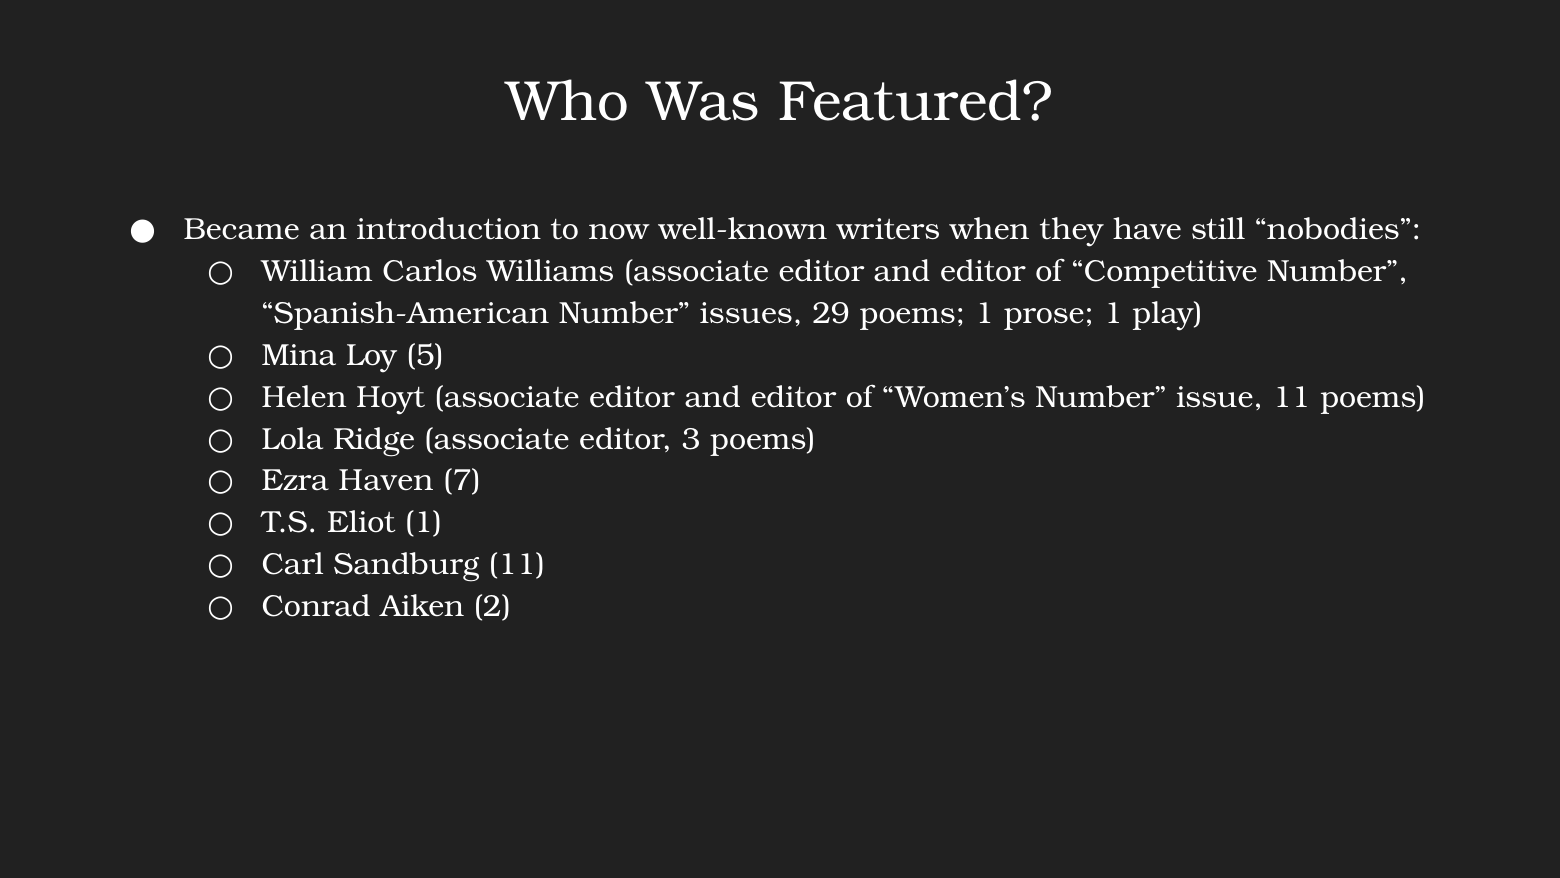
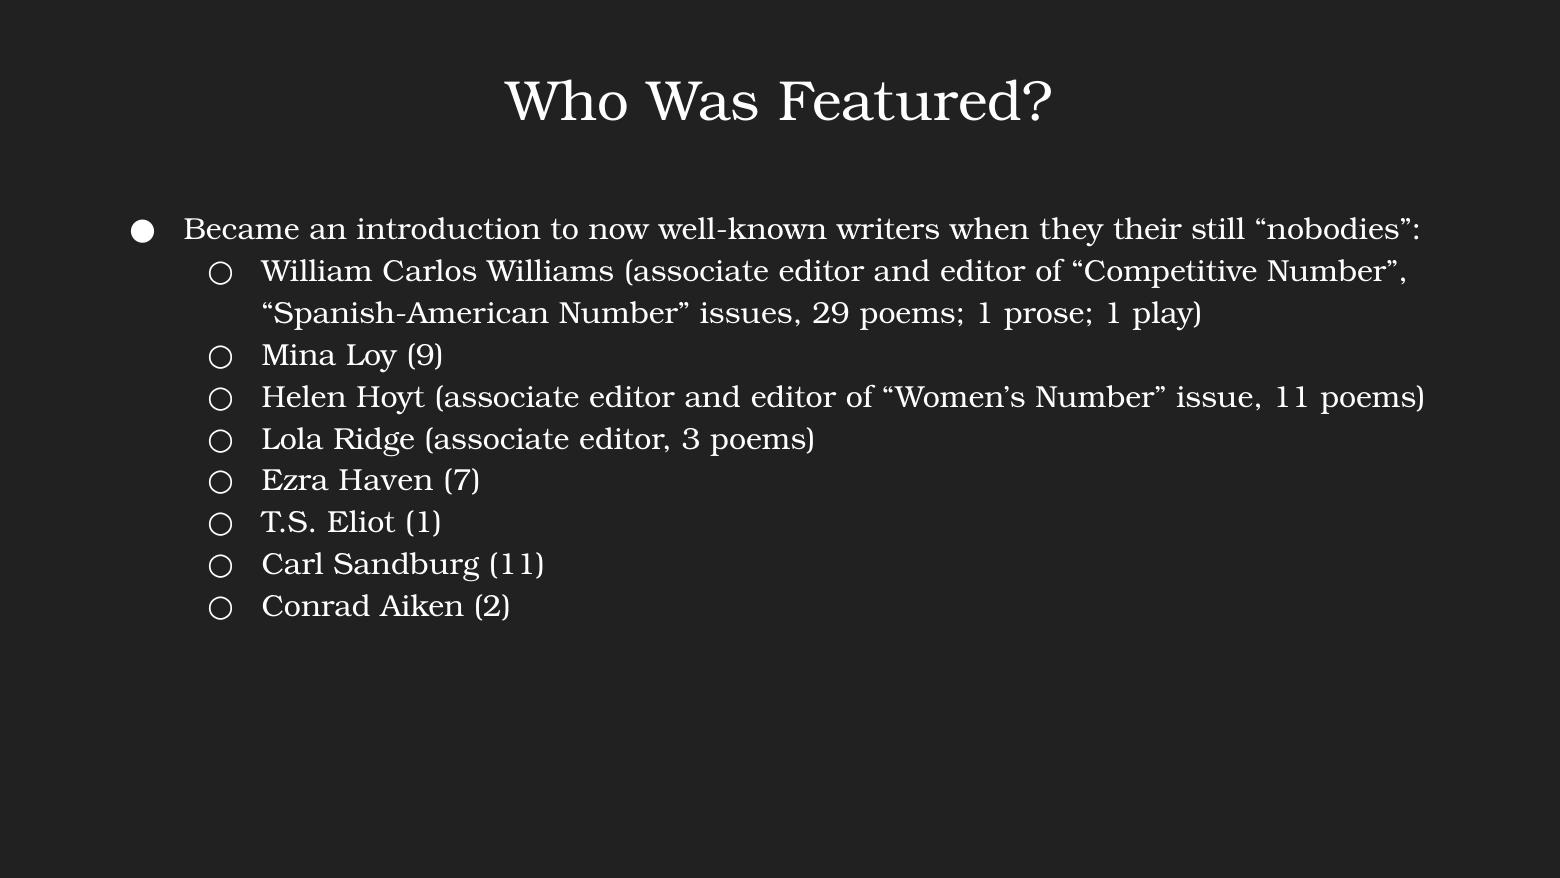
have: have -> their (1147, 230)
5: 5 -> 9 (425, 355)
